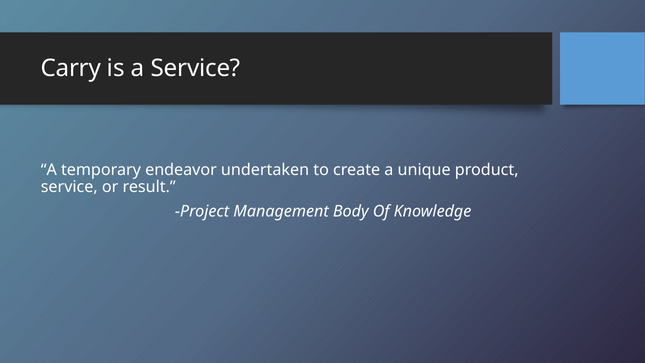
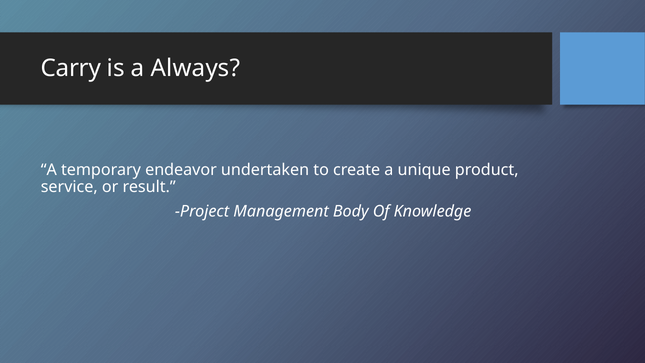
a Service: Service -> Always (195, 68)
